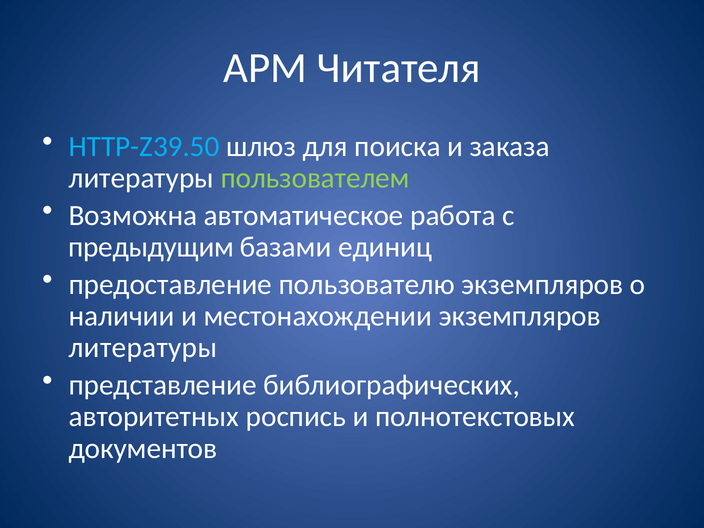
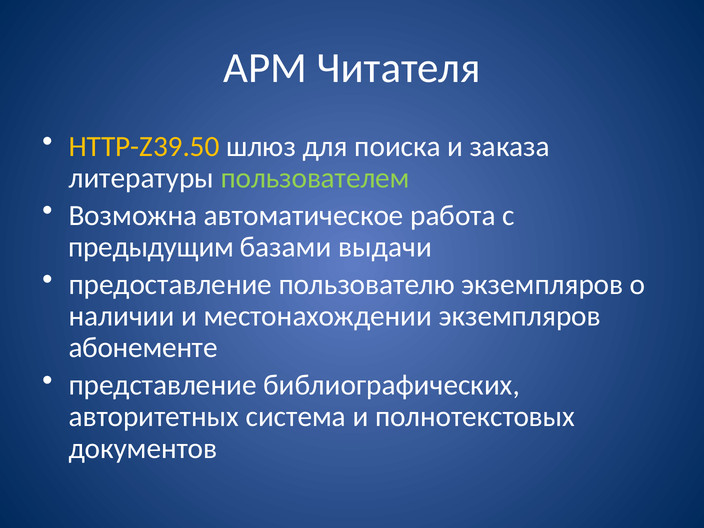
HTTP-Z39.50 colour: light blue -> yellow (144, 146)
единиц: единиц -> выдачи (385, 247)
литературы: литературы -> абонементе (143, 348)
роспись: роспись -> система (296, 417)
